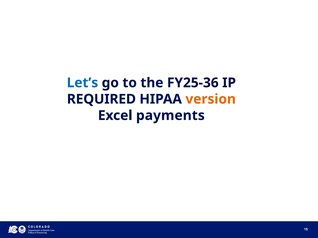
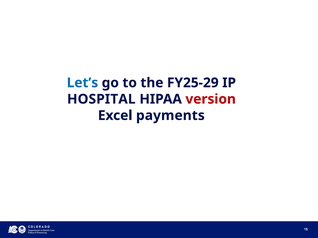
FY25-36: FY25-36 -> FY25-29 (193, 83)
REQUIRED: REQUIRED -> HOSPITAL (101, 99)
version colour: orange -> red (211, 99)
